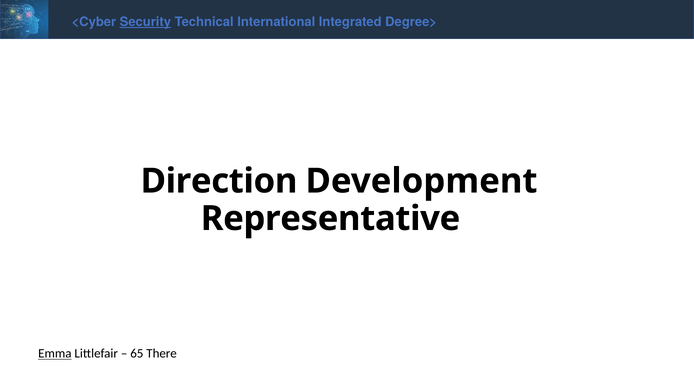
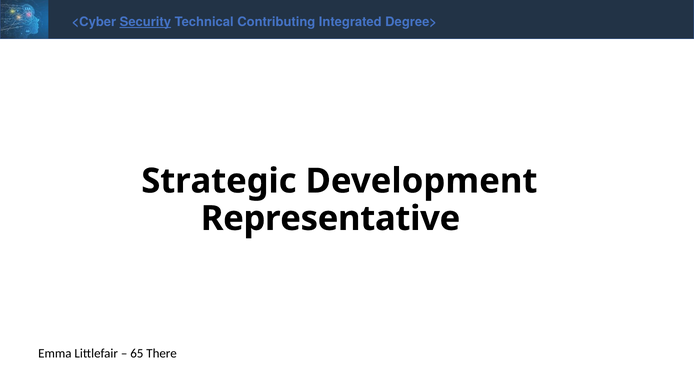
International: International -> Contributing (276, 22)
Direction: Direction -> Strategic (219, 181)
Emma underline: present -> none (55, 354)
